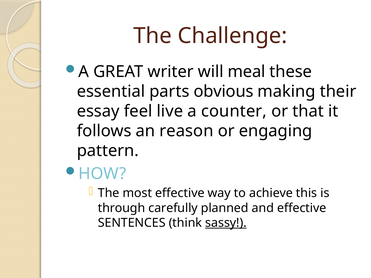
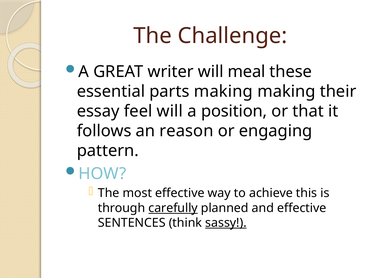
parts obvious: obvious -> making (223, 91)
feel live: live -> will (170, 111)
counter: counter -> position (234, 111)
carefully underline: none -> present (173, 208)
